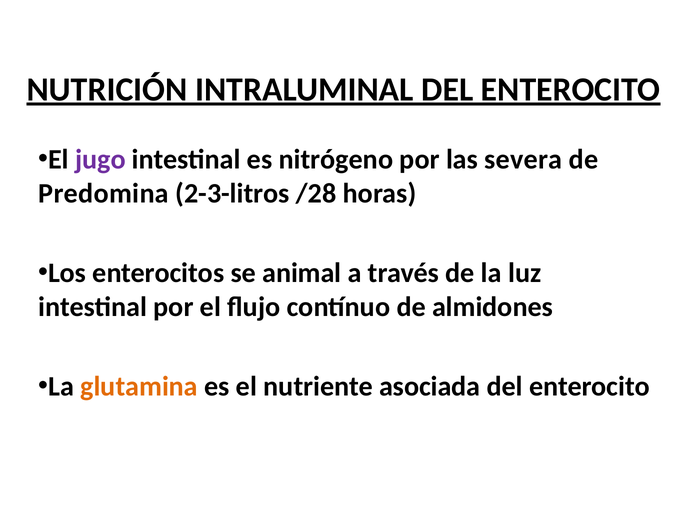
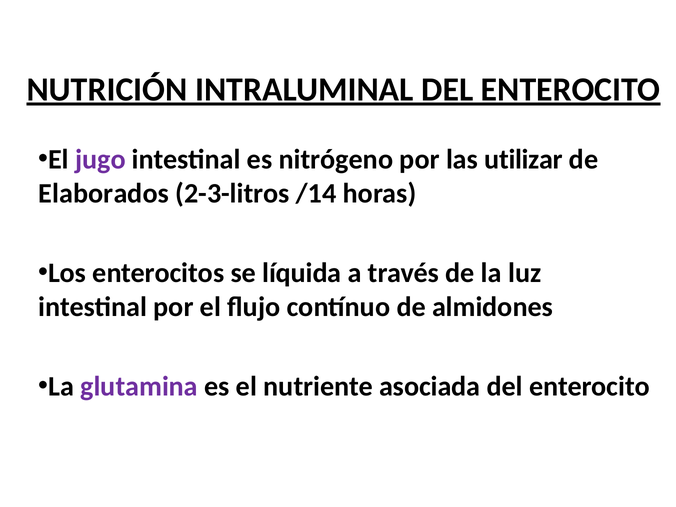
severa: severa -> utilizar (524, 160)
Predomina: Predomina -> Elaborados (104, 193)
/28: /28 -> /14 (316, 193)
animal: animal -> líquida (302, 273)
glutamina colour: orange -> purple (139, 386)
